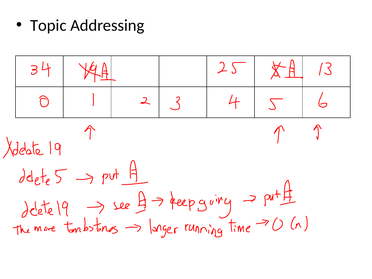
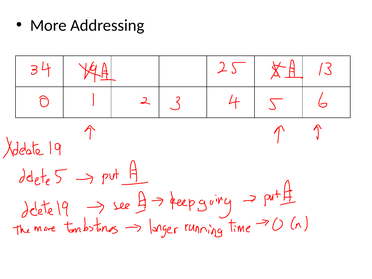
Topic: Topic -> More (48, 25)
